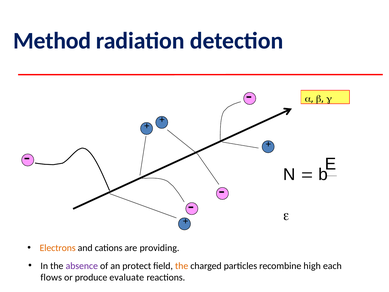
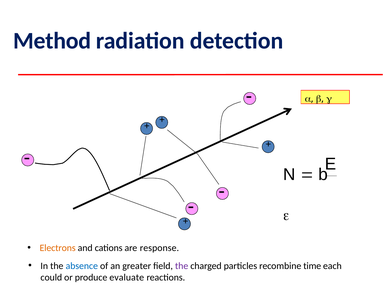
providing: providing -> response (159, 248)
absence colour: purple -> blue (82, 266)
protect: protect -> greater (137, 266)
the colour: orange -> purple (182, 266)
high: high -> time (312, 266)
flows: flows -> could (51, 277)
